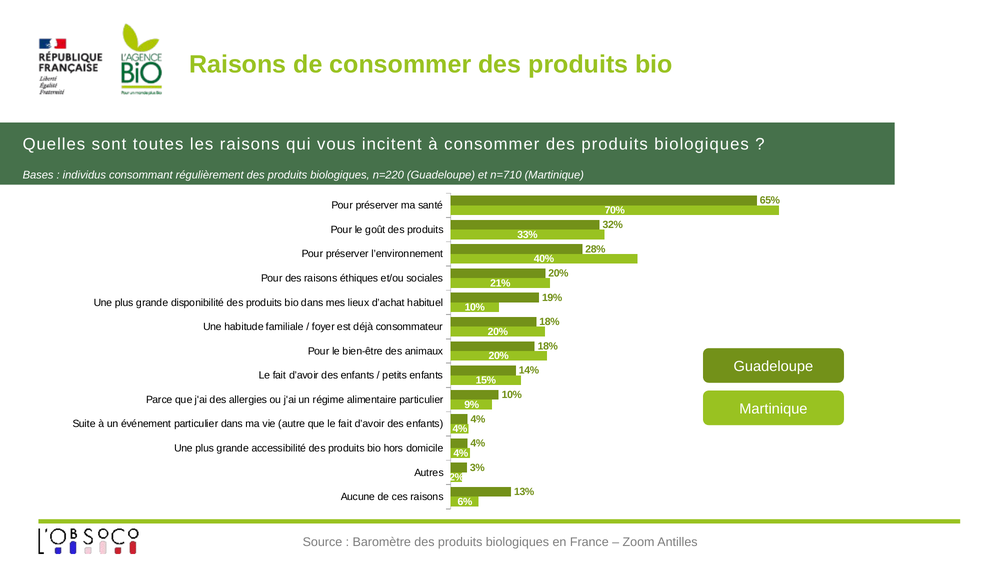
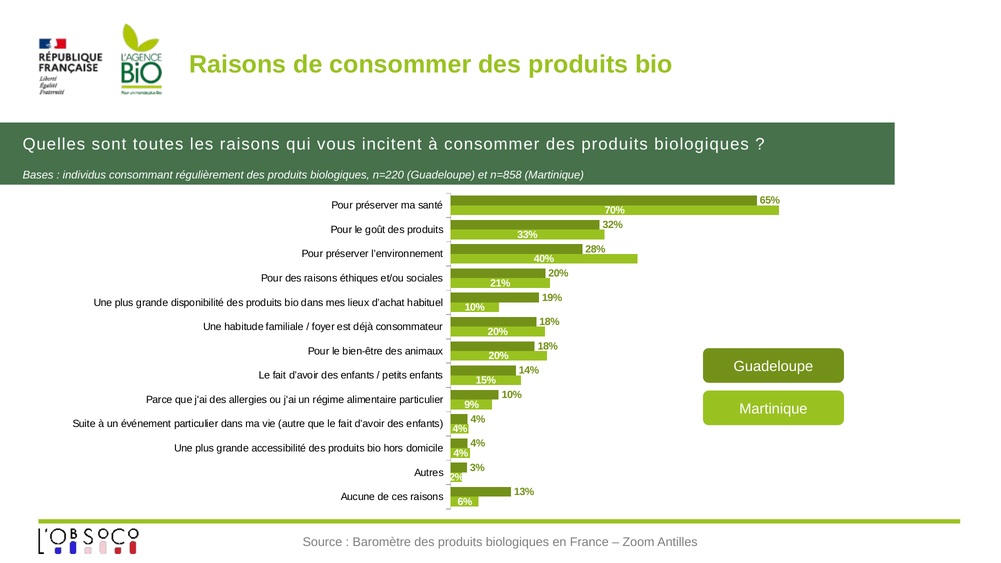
n=710: n=710 -> n=858 (506, 175)
